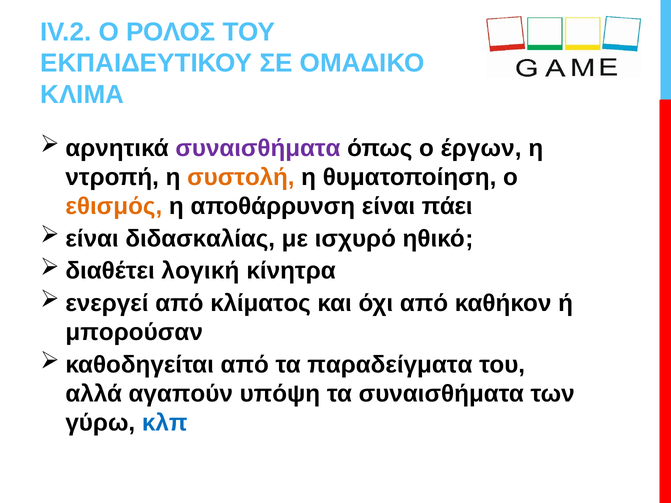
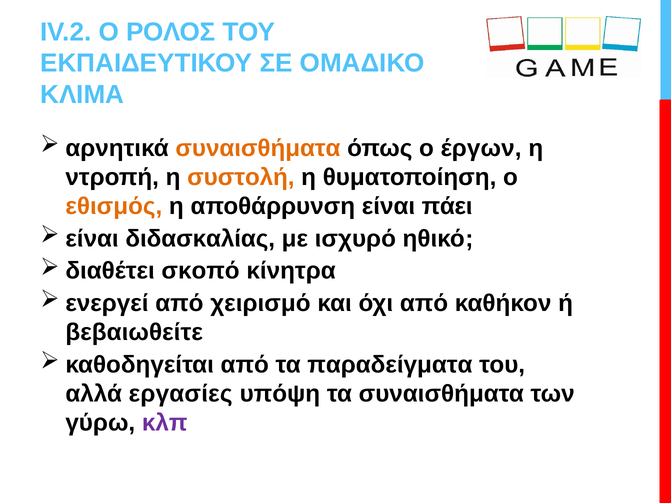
συναισθήματα colour: purple -> orange (258, 148)
λογική: λογική -> σκοπό (201, 271)
κλίματος: κλίματος -> χειρισμό (260, 304)
μπορούσαν: μπορούσαν -> βεβαιωθείτε (134, 333)
αγαπούν: αγαπούν -> εργασίες (181, 394)
κλπ colour: blue -> purple (165, 423)
